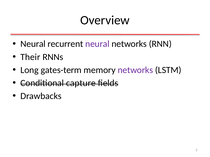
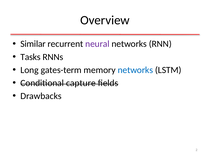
Neural: Neural -> Similar (33, 44)
Their: Their -> Tasks (30, 57)
networks colour: purple -> blue (135, 70)
